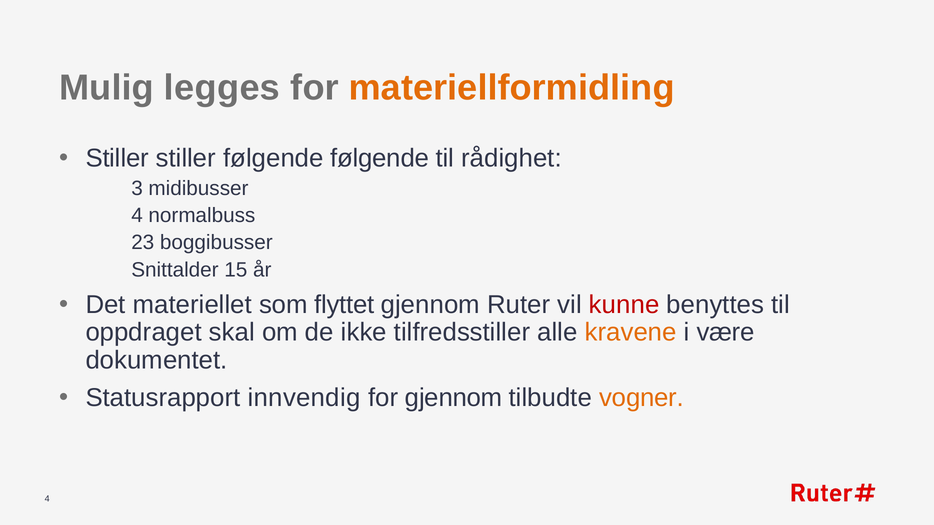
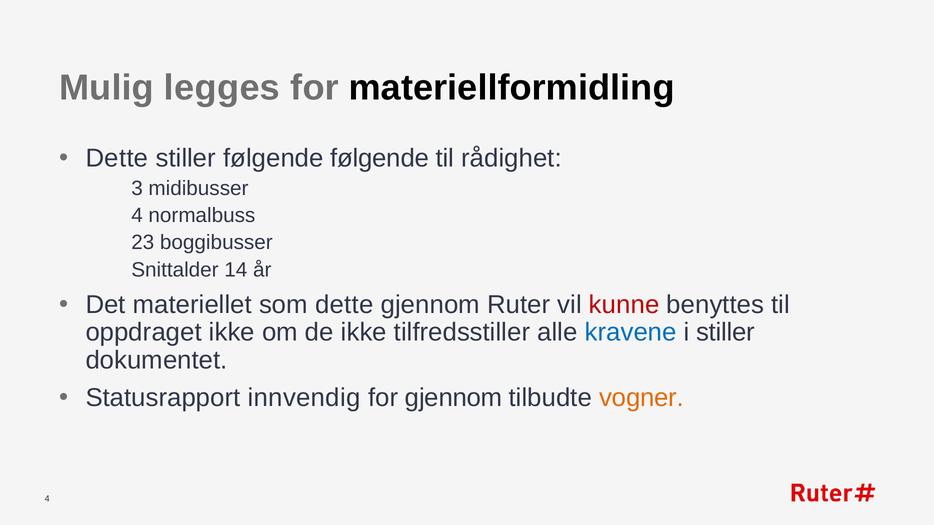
materiellformidling colour: orange -> black (512, 88)
Stiller: Stiller -> Dette (117, 158)
15: 15 -> 14 (236, 270)
som flyttet: flyttet -> dette (344, 305)
oppdraget skal: skal -> ikke (232, 333)
kravene colour: orange -> blue (631, 333)
i være: være -> stiller (726, 333)
